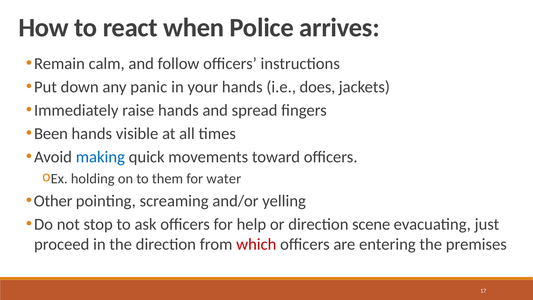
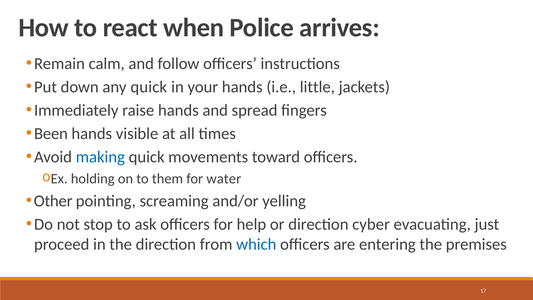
any panic: panic -> quick (149, 87)
does: does -> little (317, 87)
scene: scene -> cyber (371, 224)
which colour: red -> blue (256, 244)
